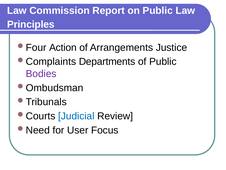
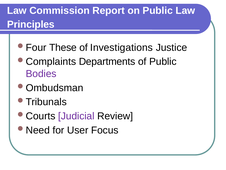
Action: Action -> These (63, 47)
Arrangements: Arrangements -> Investigations (121, 47)
Judicial colour: blue -> purple (76, 116)
